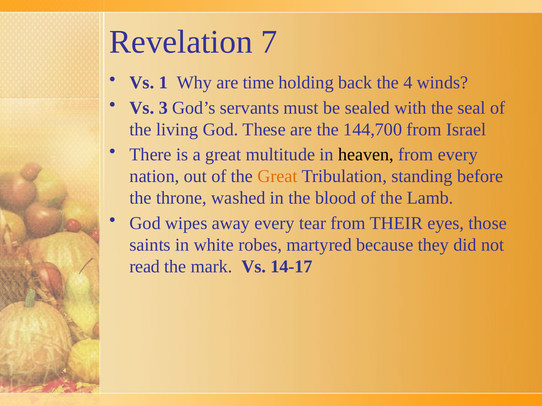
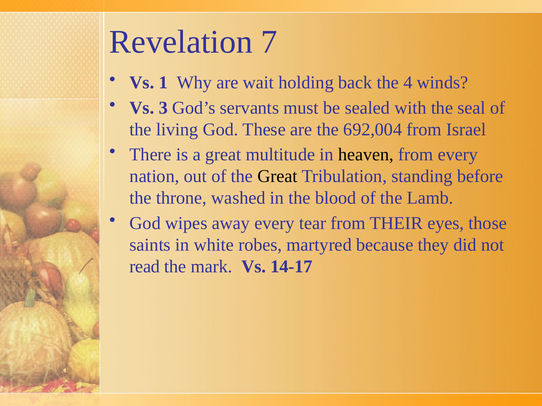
time: time -> wait (258, 83)
144,700: 144,700 -> 692,004 (373, 130)
Great colour: orange -> black (278, 177)
